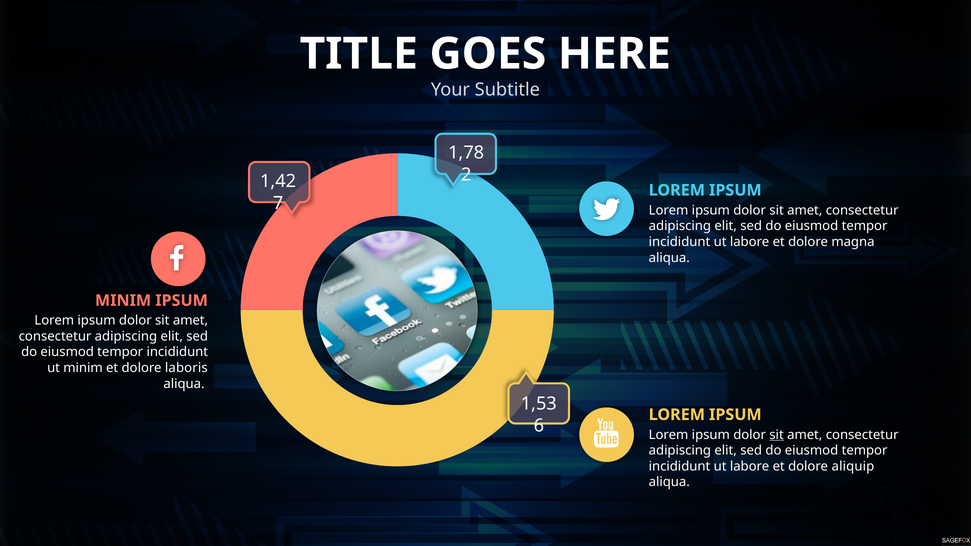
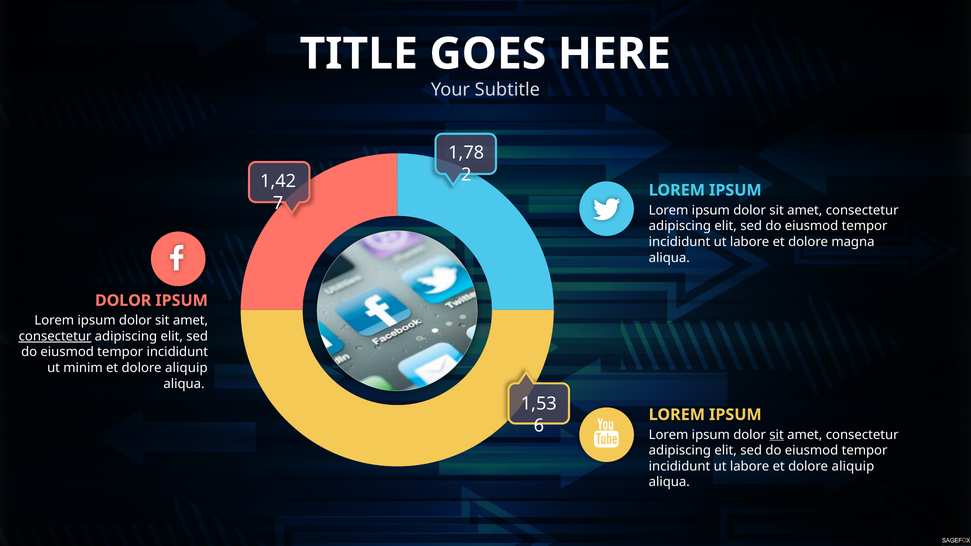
MINIM: MINIM -> DOLOR (123, 301)
consectetur underline: none -> present (55, 336)
laboris: laboris -> aliquip (186, 368)
